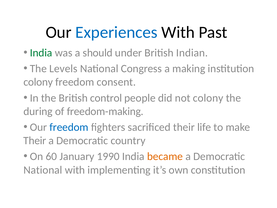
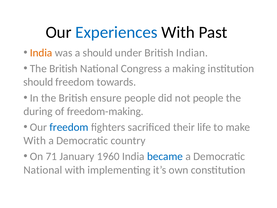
India colour: green -> orange (41, 53)
Levels: Levels -> British (63, 69)
colony: colony -> should (38, 82)
consent: consent -> towards (116, 82)
control: control -> ensure (106, 98)
not colony: colony -> people (208, 98)
Their: Their -> With (35, 140)
60: 60 -> 71 (51, 156)
1990: 1990 -> 1960 (108, 156)
became colour: orange -> blue (165, 156)
